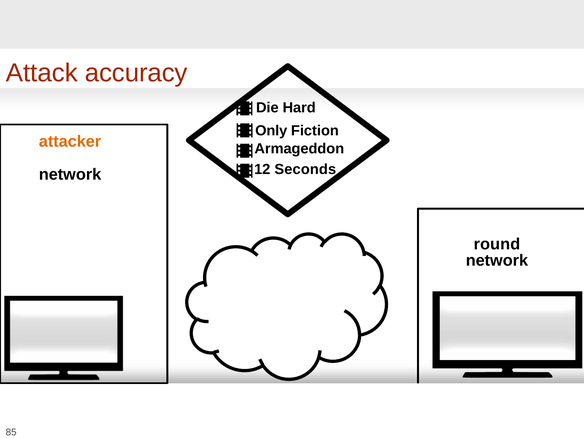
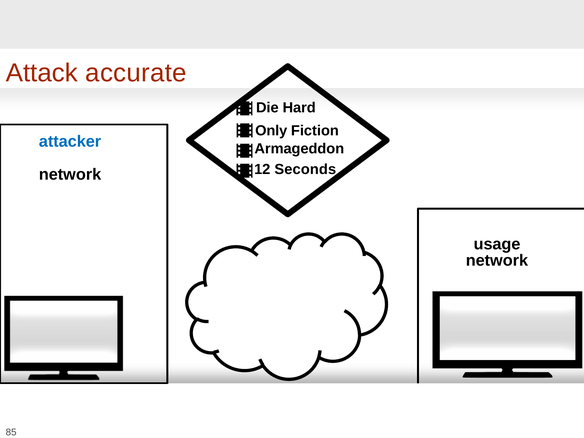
accuracy: accuracy -> accurate (136, 73)
attacker colour: orange -> blue (70, 141)
round: round -> usage (497, 244)
